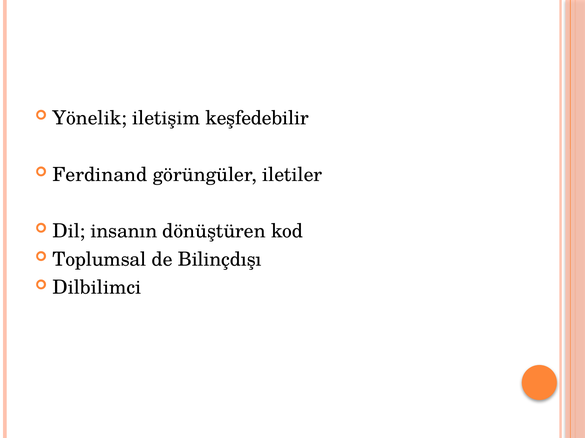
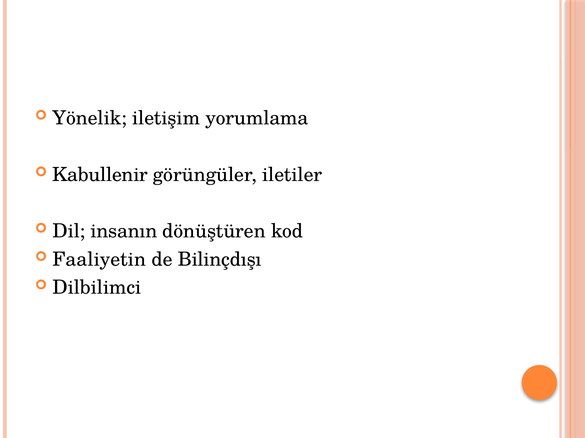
keşfedebilir: keşfedebilir -> yorumlama (257, 118)
Ferdinand: Ferdinand -> Kabullenir (100, 175)
Toplumsal: Toplumsal -> Faaliyetin (99, 260)
